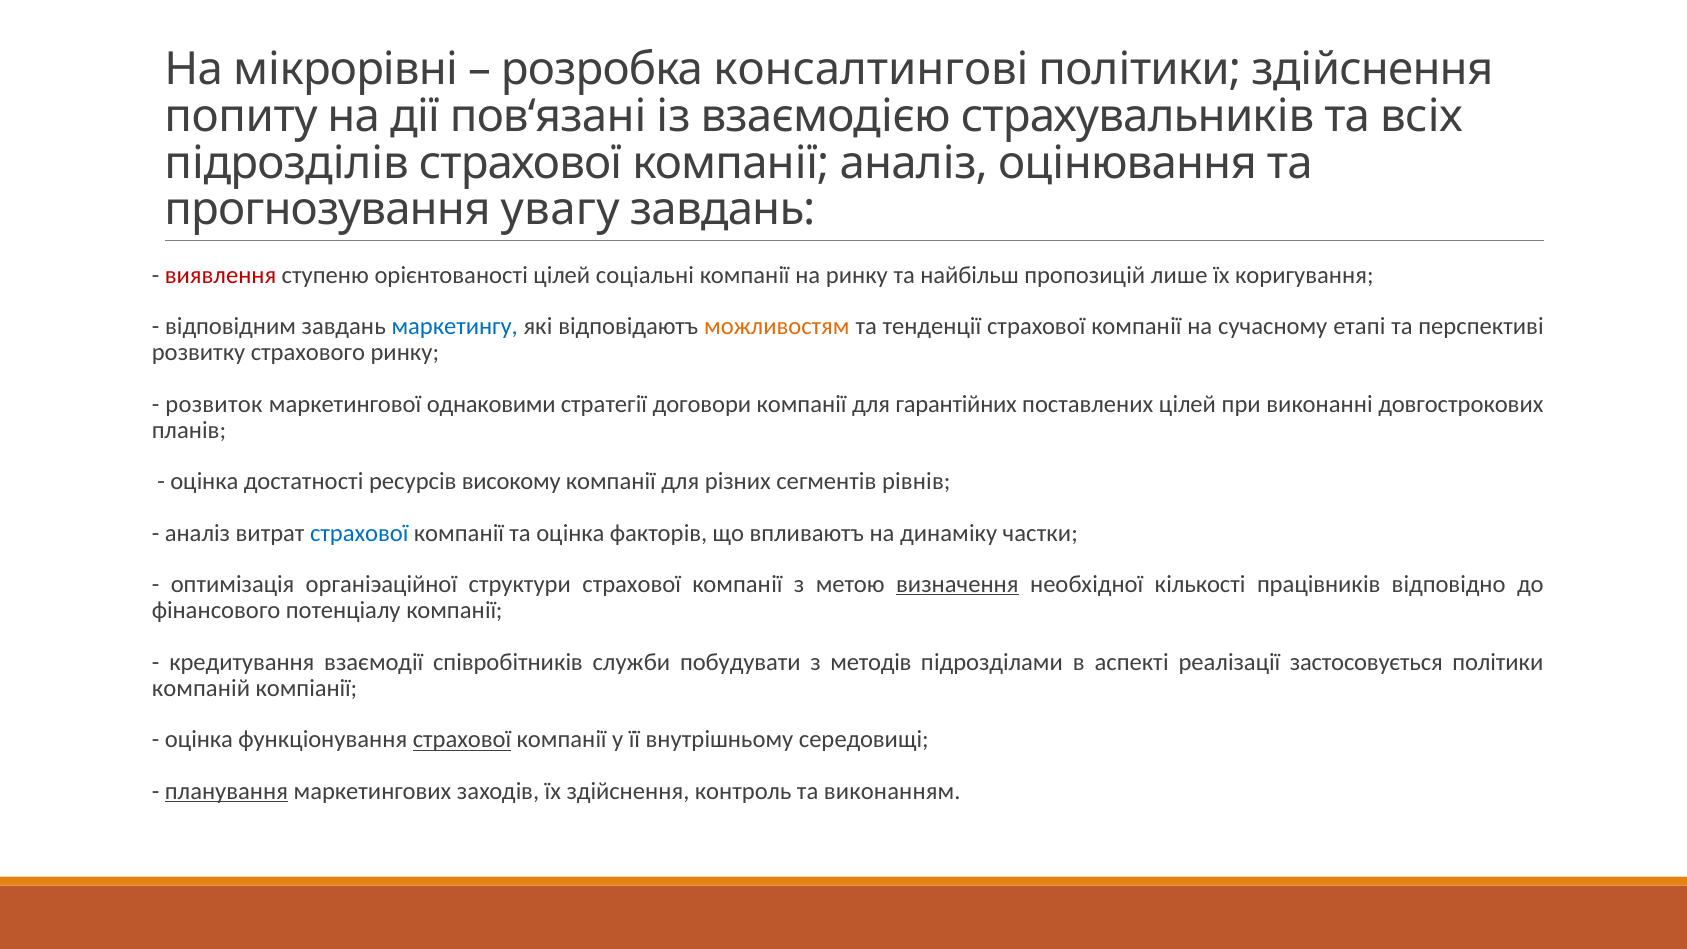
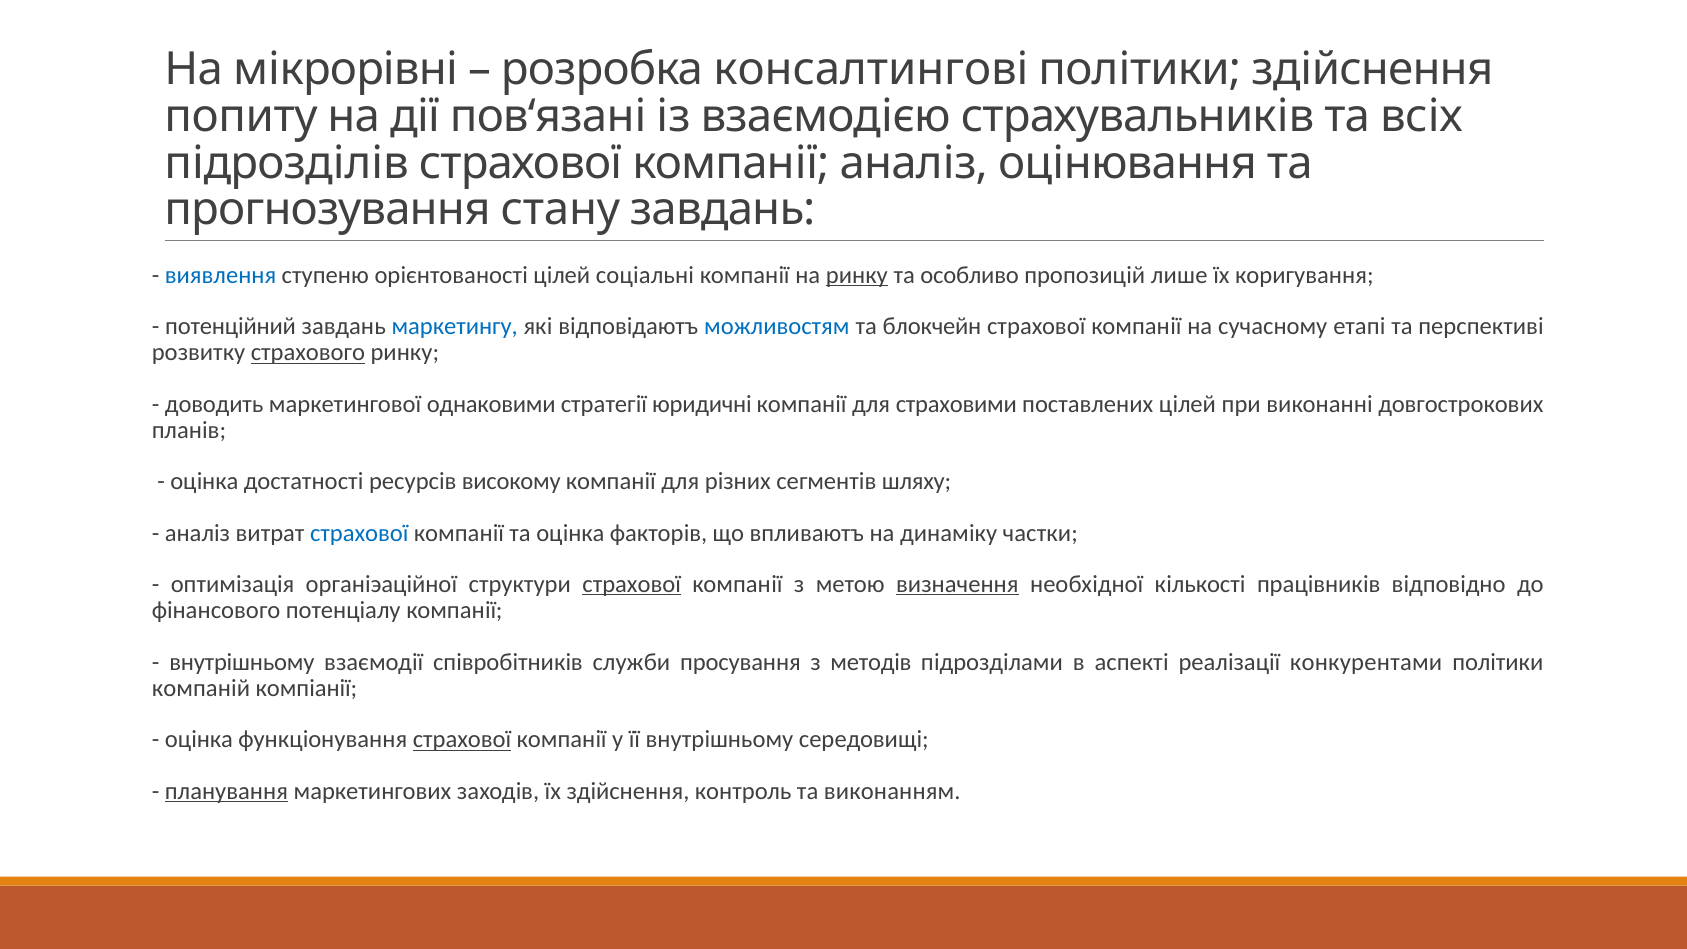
увагу: увагу -> стану (560, 210)
виявлення colour: red -> blue (221, 275)
ринку underline: none -> present (857, 275)
найбільш: найбільш -> особливо (970, 275)
відповідним: відповідним -> потенційний (231, 326)
можливостям colour: orange -> blue (777, 326)
тенденції: тенденції -> блокчейн (932, 326)
страхового underline: none -> present (308, 353)
розвиток: розвиток -> доводить (214, 404)
договори: договори -> юридичнi (702, 404)
гарантійних: гарантійних -> страховими (956, 404)
рiвнiв: рiвнiв -> шляху (917, 482)
страхової underline: none -> present (632, 584)
кредитування: кредитування -> внутрiшньому (242, 662)
побудувати: побудувати -> просування (740, 662)
застосовується: застосовується -> конкурентами (1366, 662)
